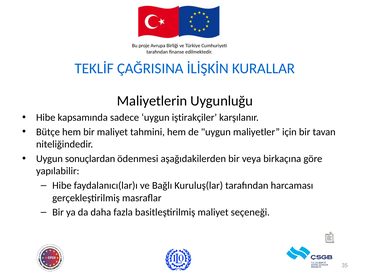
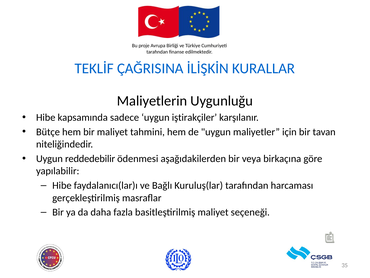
sonuçlardan: sonuçlardan -> reddedebilir (90, 158)
